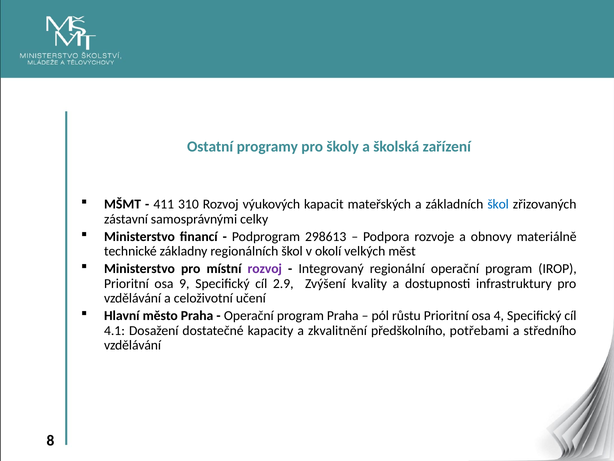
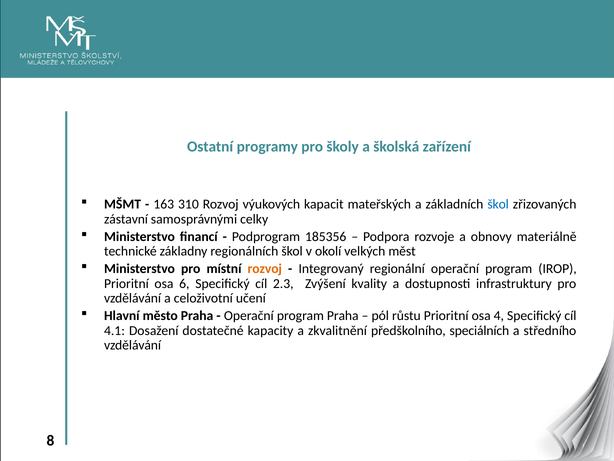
411: 411 -> 163 (164, 204)
298613: 298613 -> 185356 (326, 236)
rozvoj colour: purple -> orange (265, 269)
9: 9 -> 6 (184, 283)
2.9: 2.9 -> 2.3 (283, 283)
potřebami: potřebami -> speciálních (479, 330)
